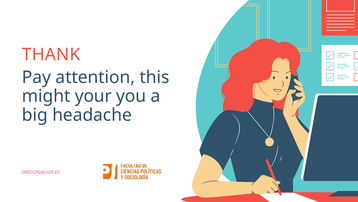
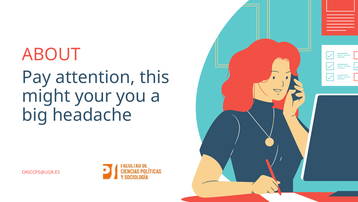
THANK: THANK -> ABOUT (51, 54)
